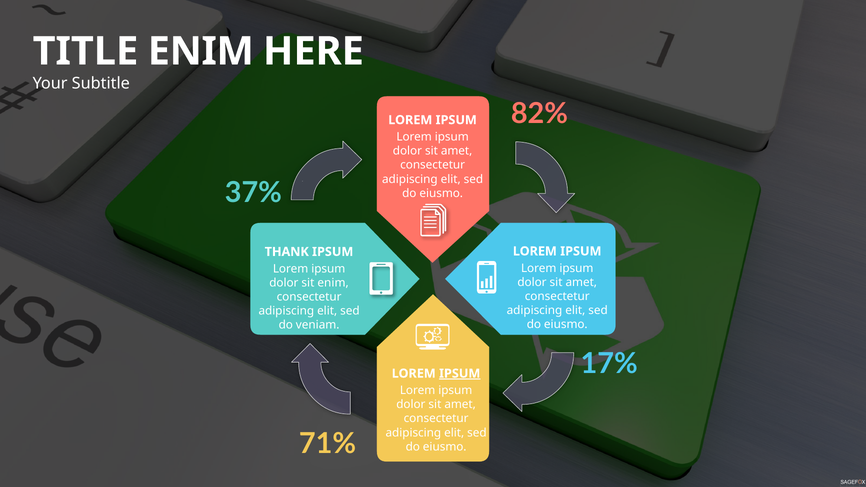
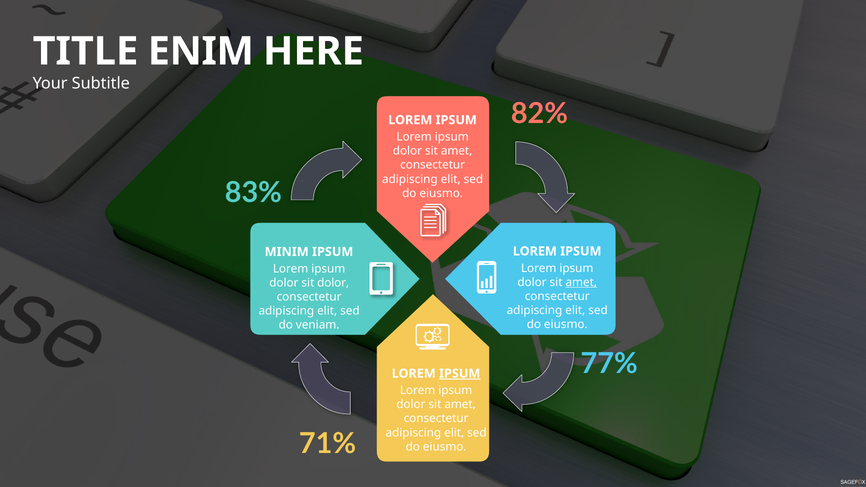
37%: 37% -> 83% (253, 193)
THANK: THANK -> MINIM (287, 252)
amet underline: none -> present (581, 282)
sit enim: enim -> dolor (333, 283)
17%: 17% -> 77% (609, 364)
